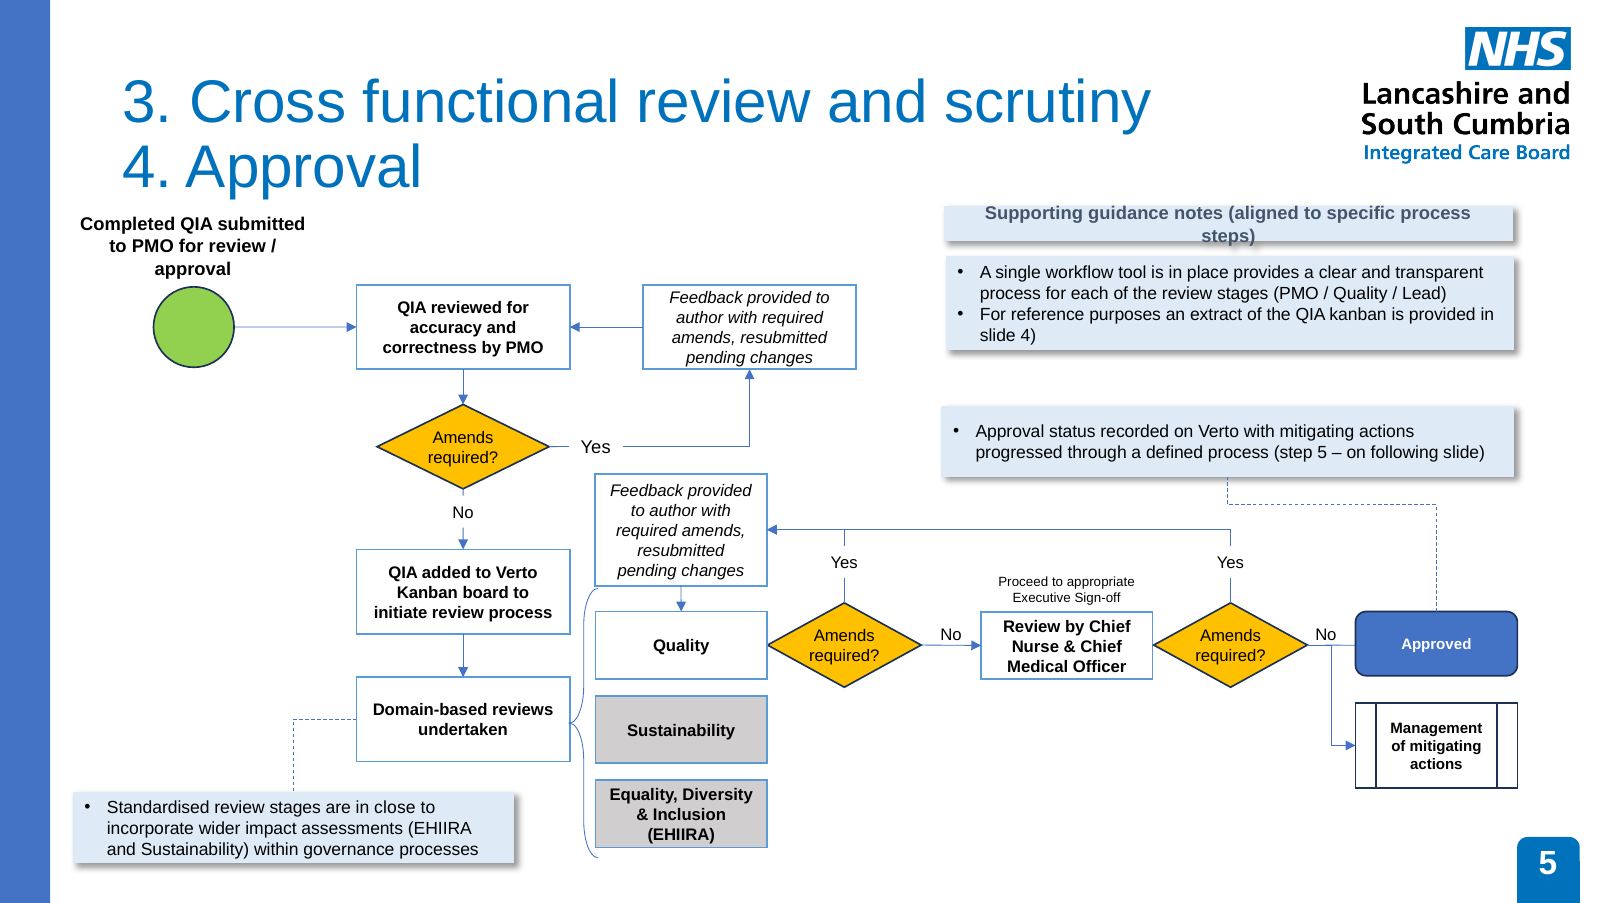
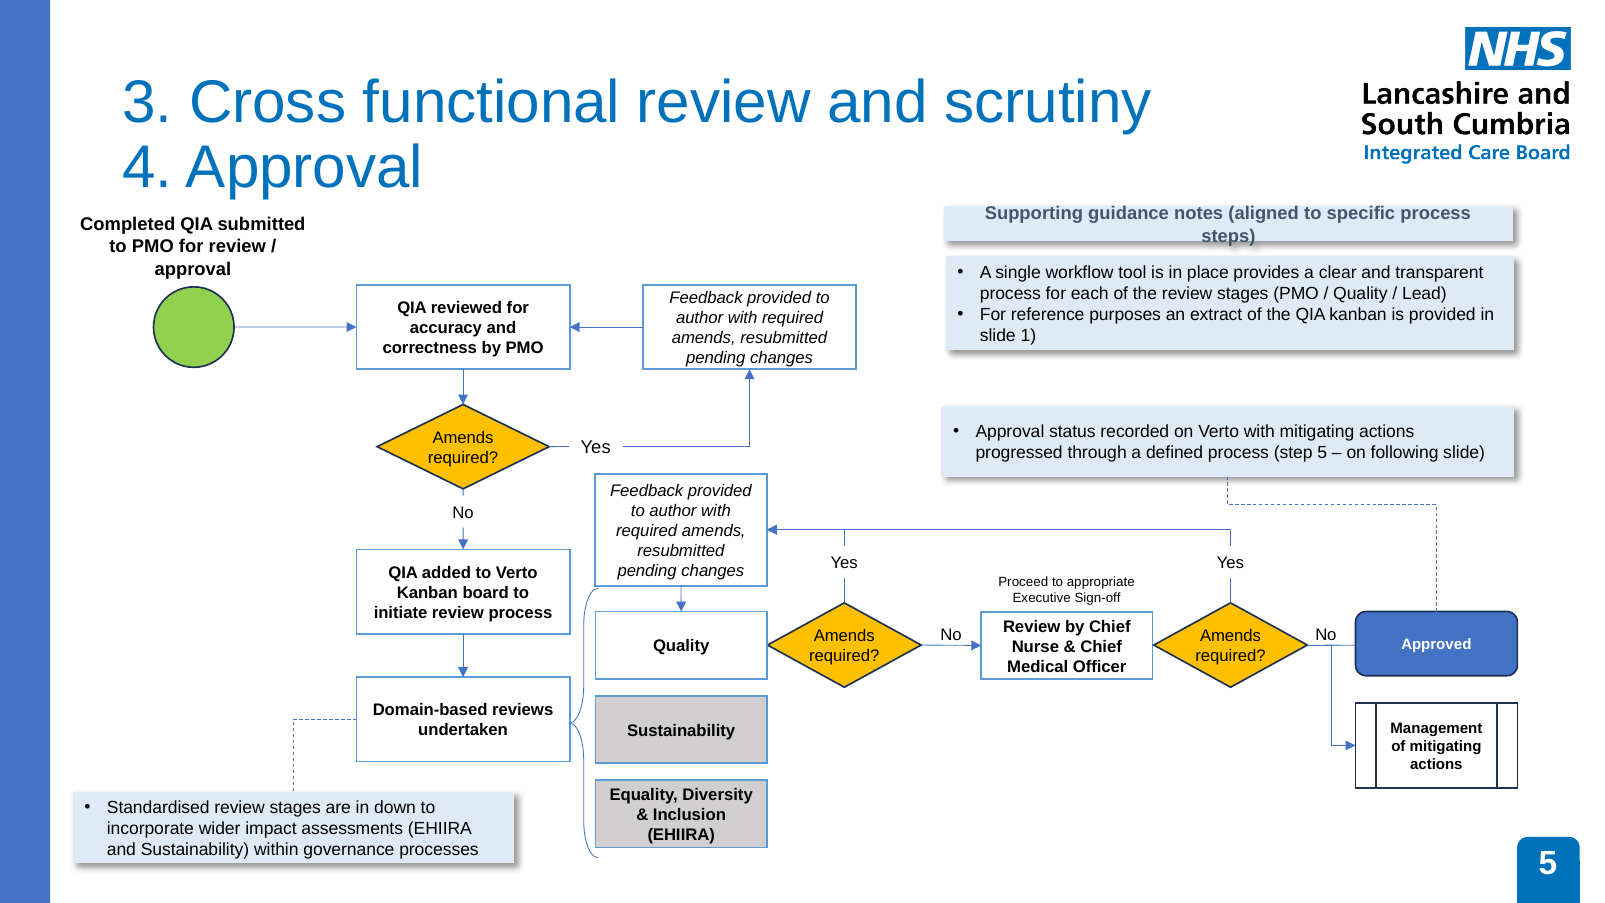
slide 4: 4 -> 1 (1028, 336)
close: close -> down (395, 808)
